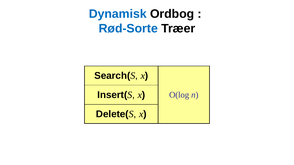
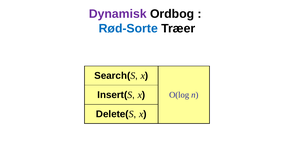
Dynamisk colour: blue -> purple (118, 14)
